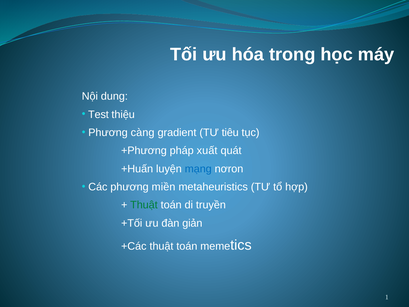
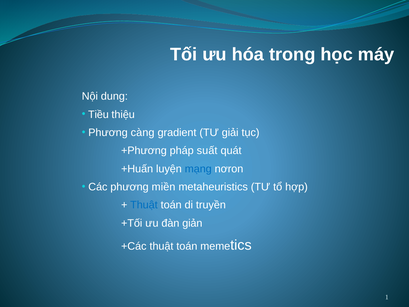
Test: Test -> Tiều (98, 114)
tiêu: tiêu -> giải (230, 132)
xuất: xuất -> suất (207, 151)
Thuật colour: green -> blue (144, 205)
